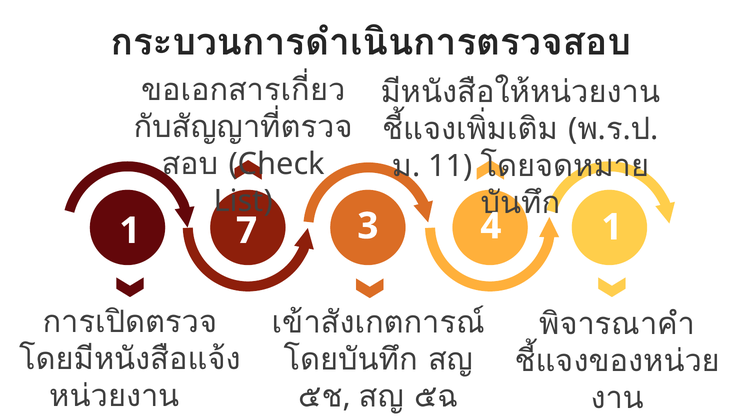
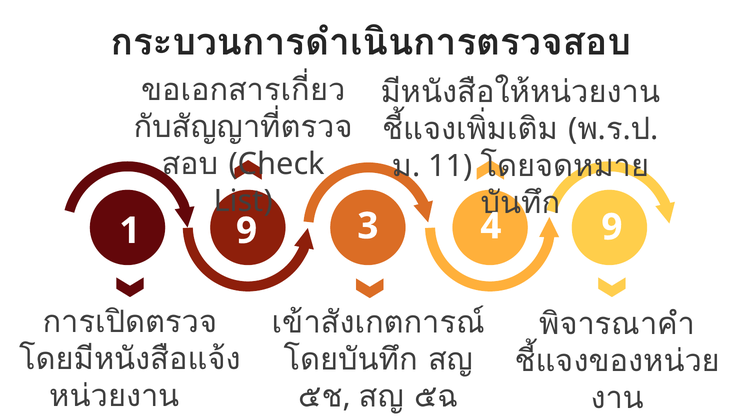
1 7: 7 -> 9 (247, 231)
4 1: 1 -> 9 (612, 227)
